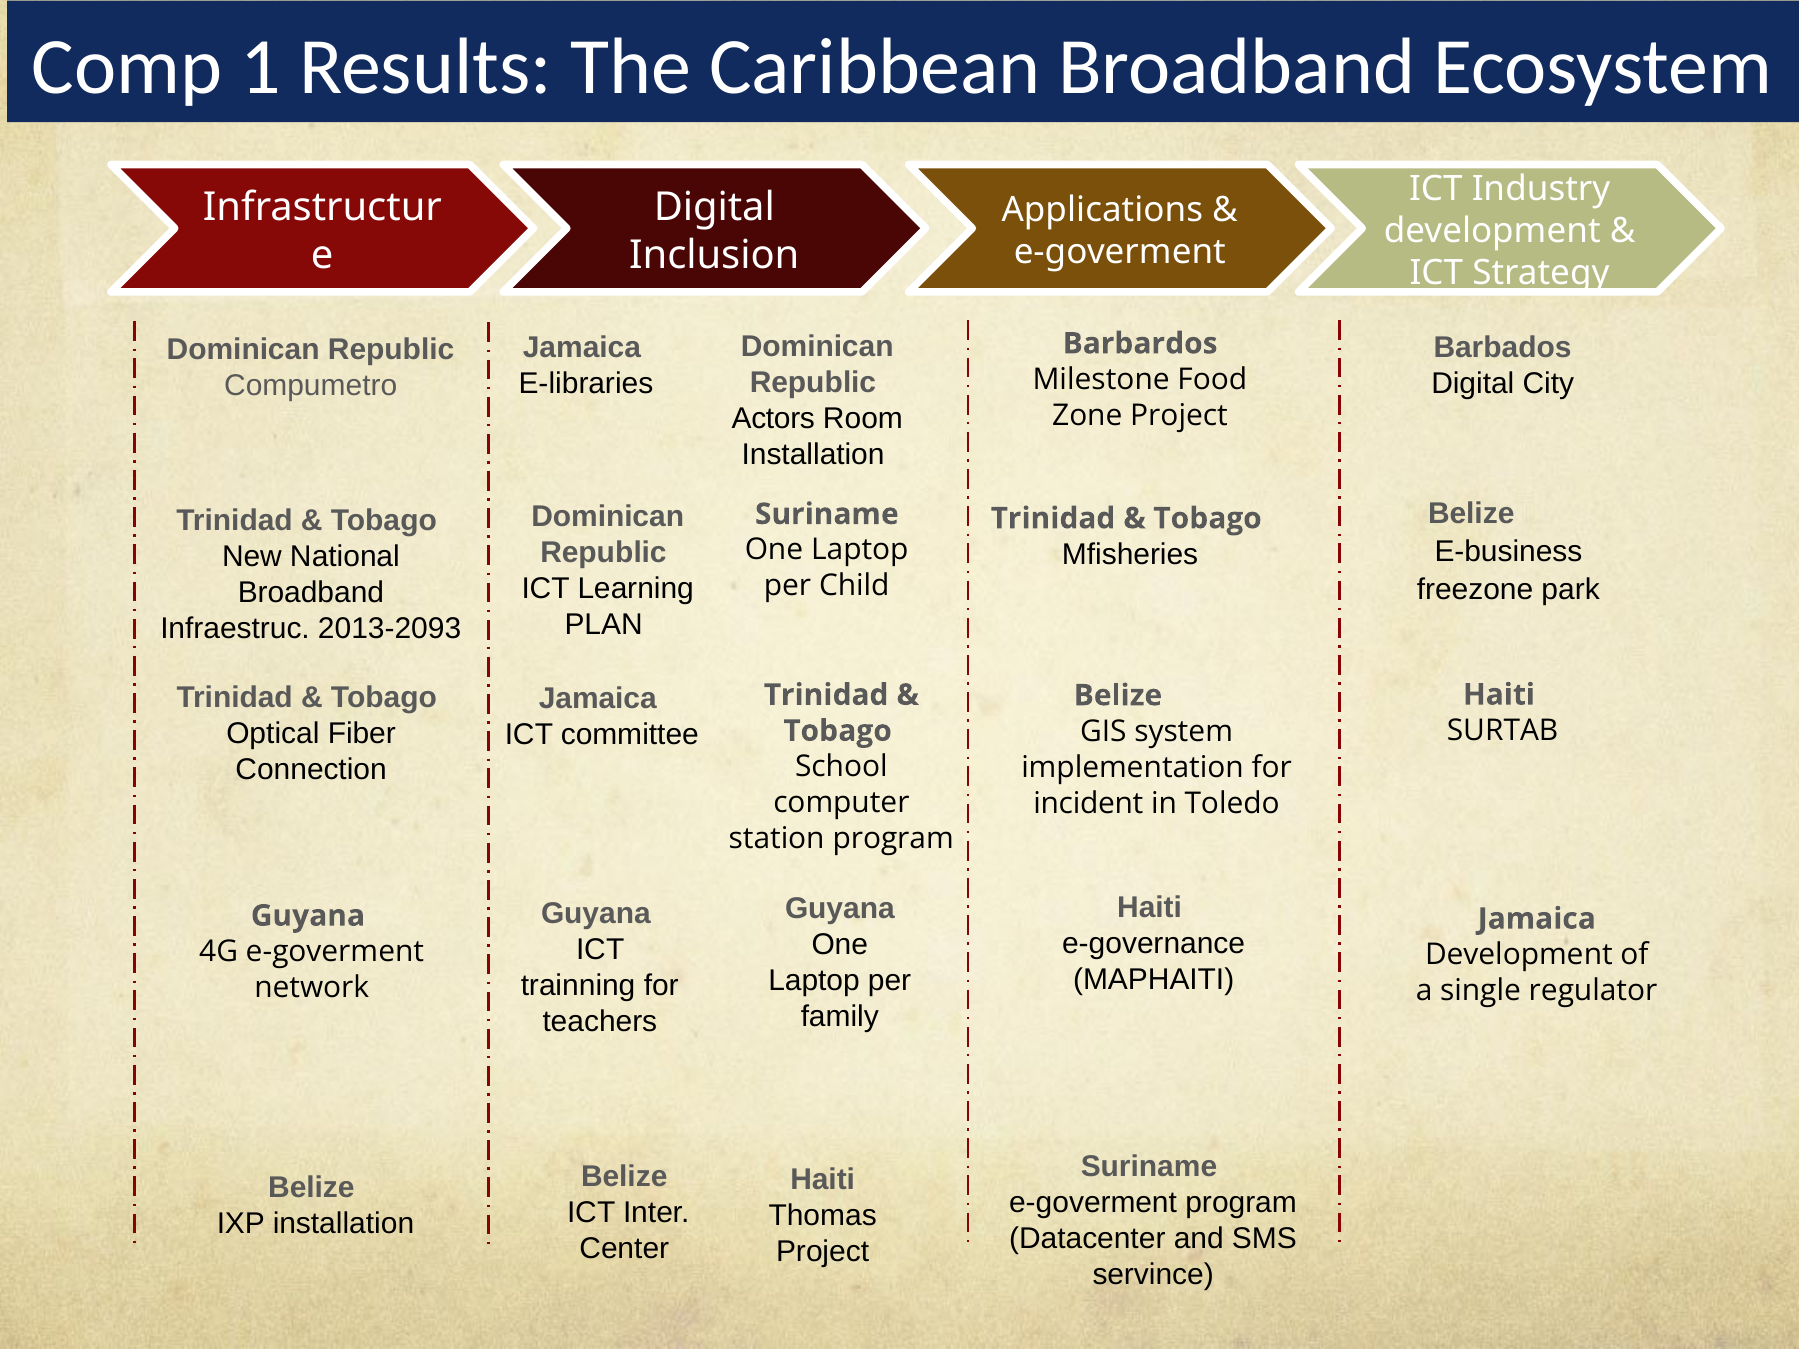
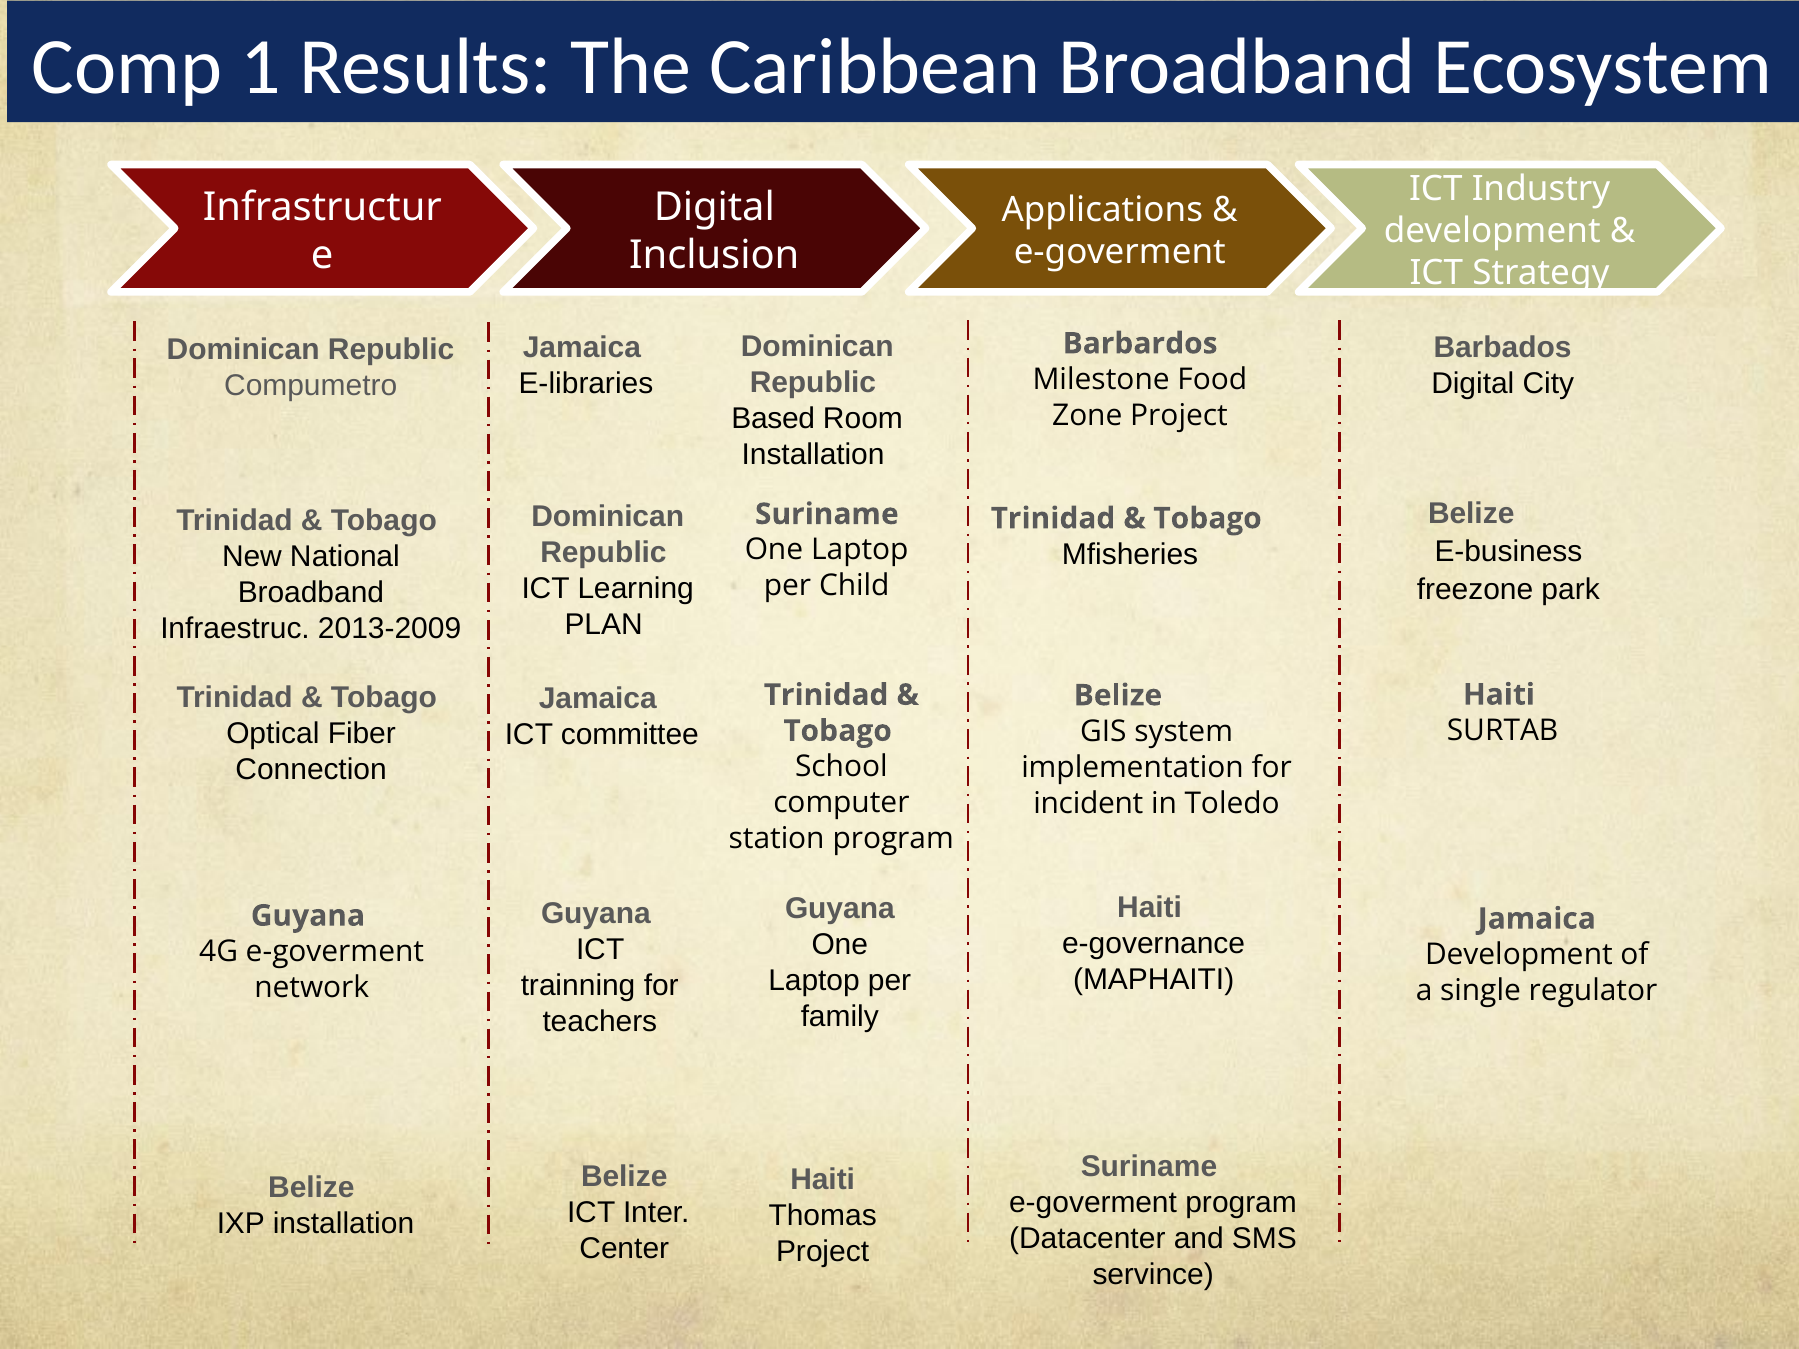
Actors: Actors -> Based (773, 419)
2013-2093: 2013-2093 -> 2013-2009 (390, 629)
